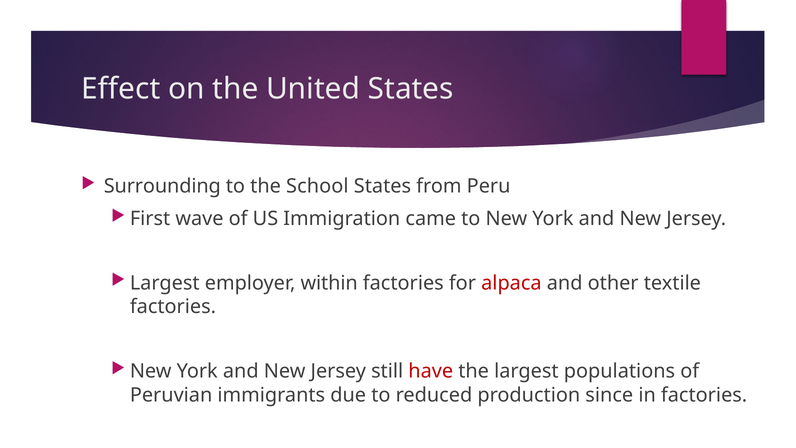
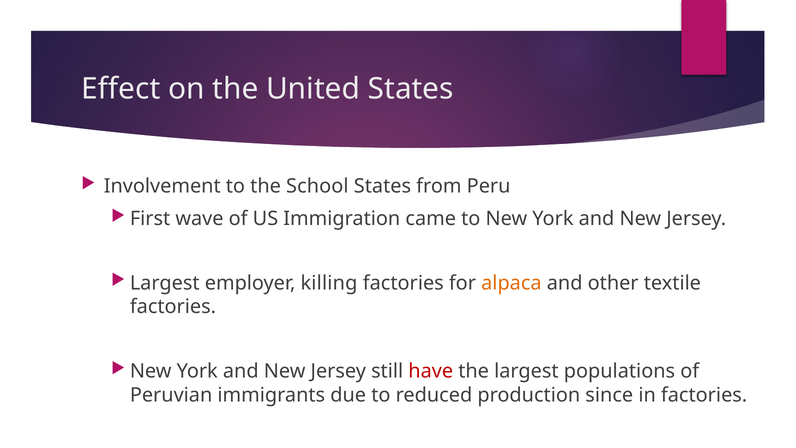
Surrounding: Surrounding -> Involvement (162, 186)
within: within -> killing (329, 283)
alpaca colour: red -> orange (511, 283)
